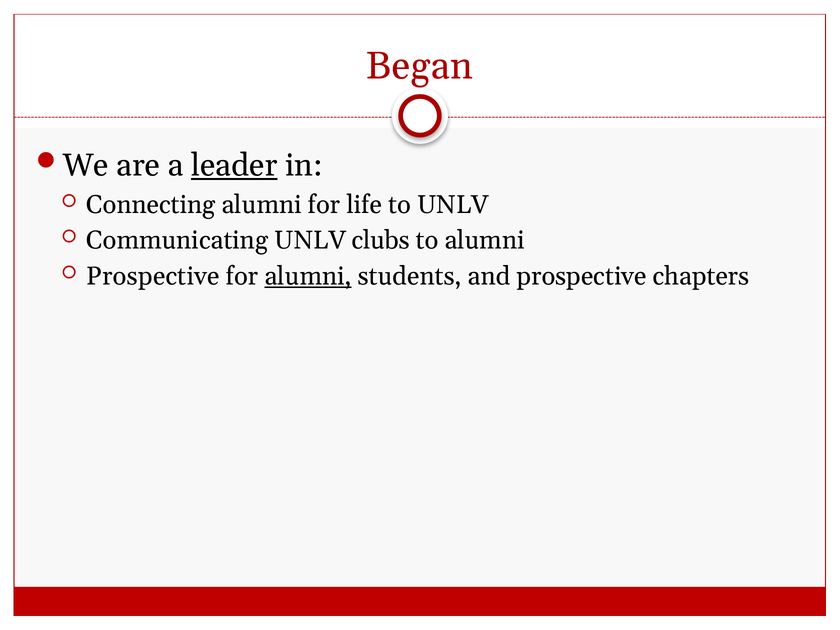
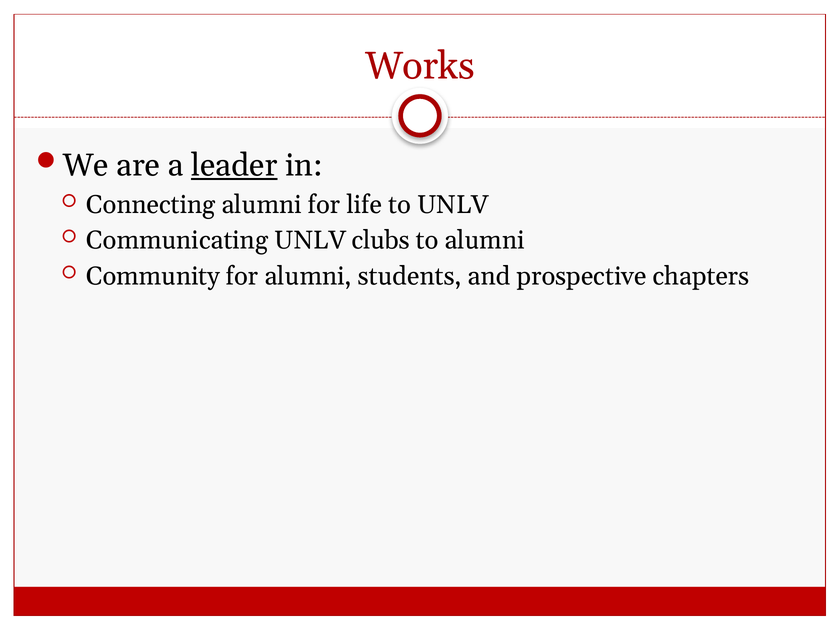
Began: Began -> Works (420, 66)
Prospective: Prospective -> Community (153, 276)
alumni underline: present -> none (308, 276)
